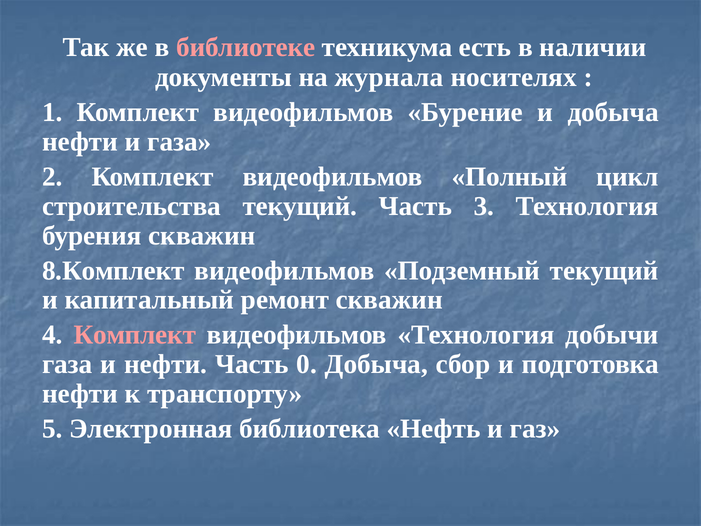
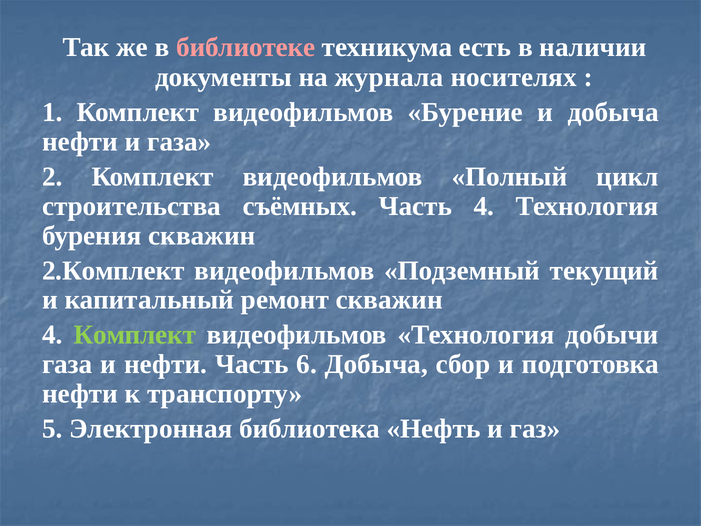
строительства текущий: текущий -> съёмных (300, 206)
Часть 3: 3 -> 4 (484, 206)
8.Комплект: 8.Комплект -> 2.Комплект (113, 270)
Комплект colour: pink -> light green (135, 335)
0: 0 -> 6 (307, 364)
